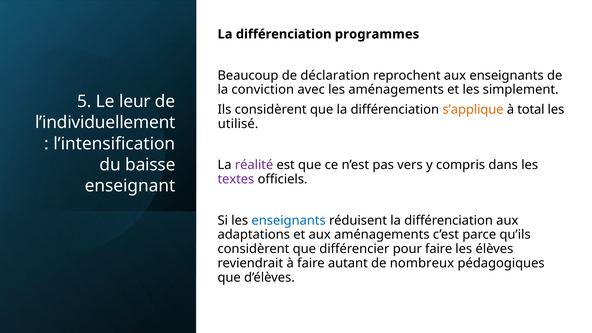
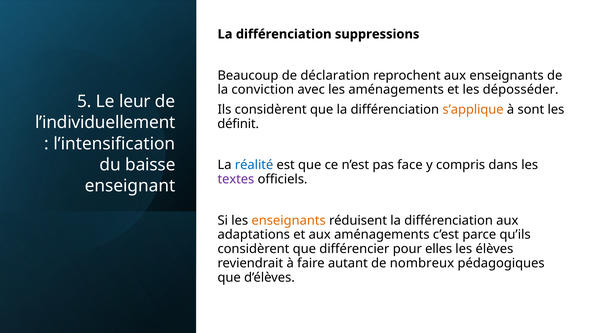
programmes: programmes -> suppressions (377, 34)
simplement: simplement -> déposséder (521, 90)
total: total -> sont (531, 109)
utilisé: utilisé -> définit (238, 124)
réalité colour: purple -> blue (254, 165)
vers: vers -> face (410, 165)
enseignants colour: blue -> orange (289, 220)
pour faire: faire -> elles (439, 249)
